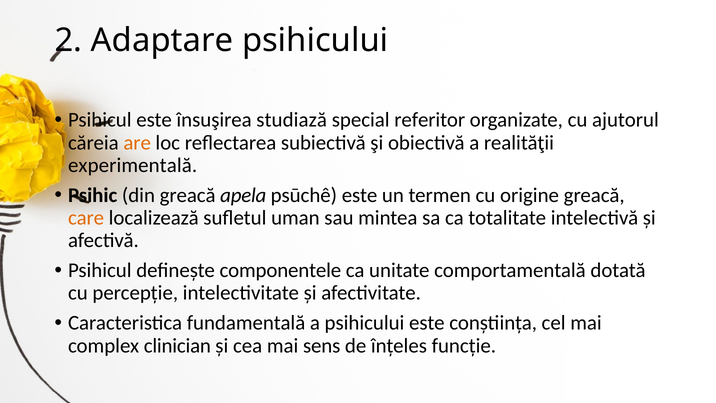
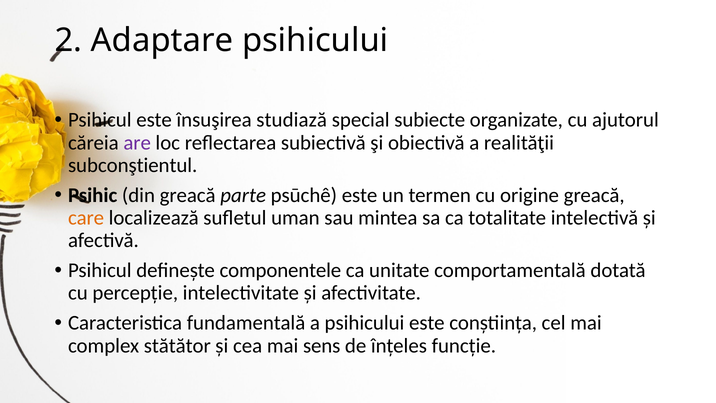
referitor: referitor -> subiecte (430, 120)
are colour: orange -> purple (137, 143)
experimentală: experimentală -> subconştientul (133, 165)
apela: apela -> parte (243, 195)
clinician: clinician -> stătător (177, 345)
